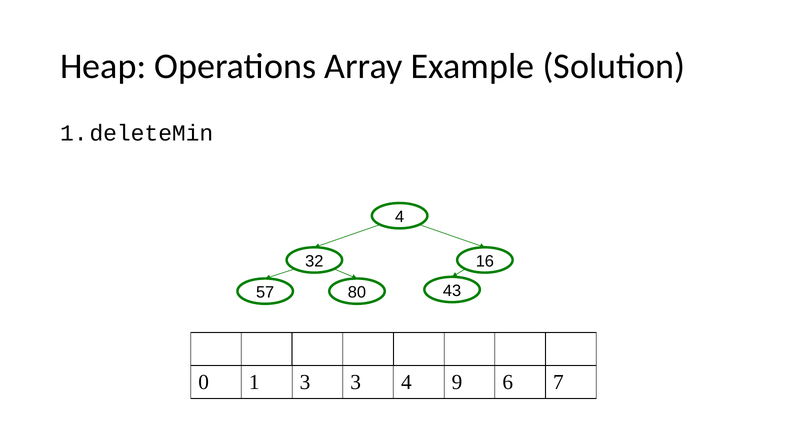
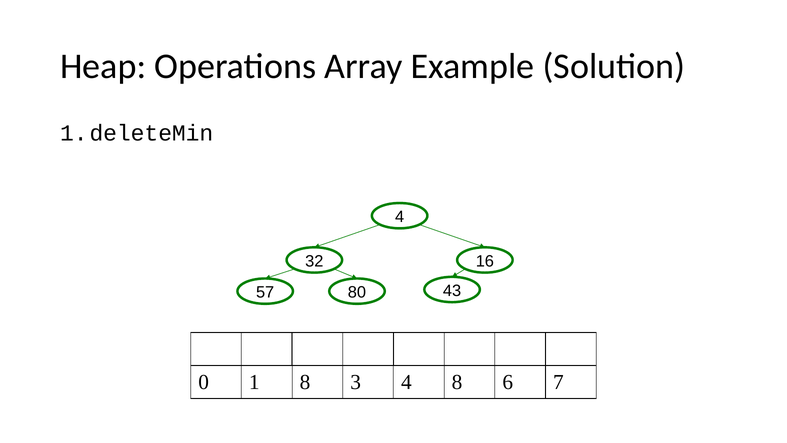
1 3: 3 -> 8 (305, 382)
4 9: 9 -> 8 (457, 382)
